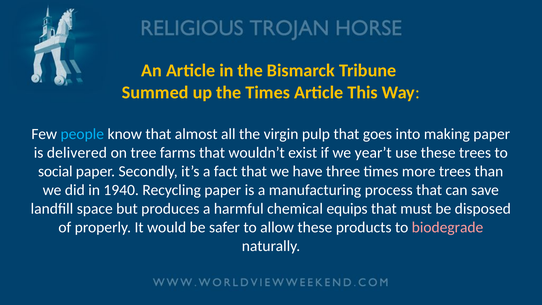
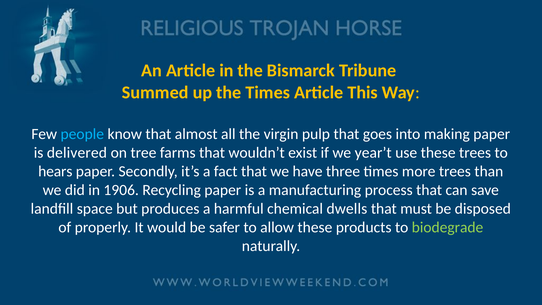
social: social -> hears (55, 171)
1940: 1940 -> 1906 (121, 190)
equips: equips -> dwells (347, 209)
biodegrade colour: pink -> light green (447, 227)
